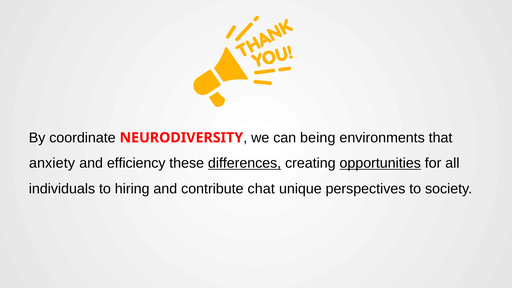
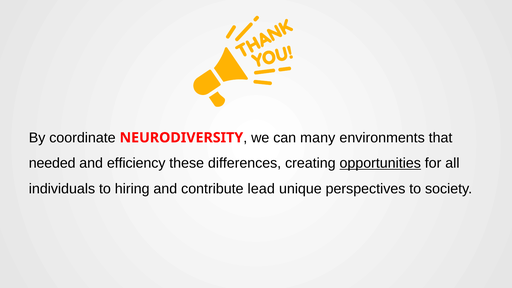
being: being -> many (318, 138)
anxiety: anxiety -> needed (52, 163)
differences underline: present -> none (245, 163)
chat: chat -> lead (261, 189)
